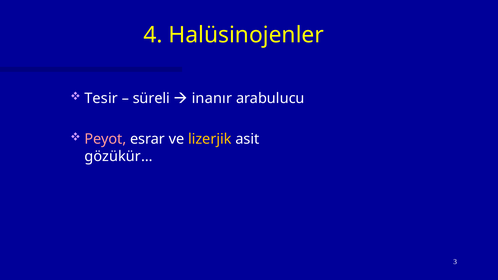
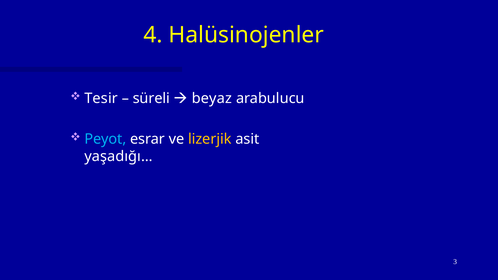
inanır: inanır -> beyaz (212, 98)
Peyot colour: pink -> light blue (105, 139)
gözükür…: gözükür… -> yaşadığı… (118, 157)
